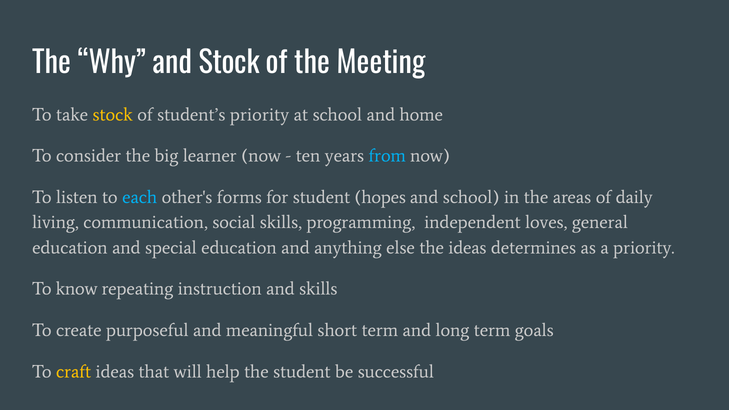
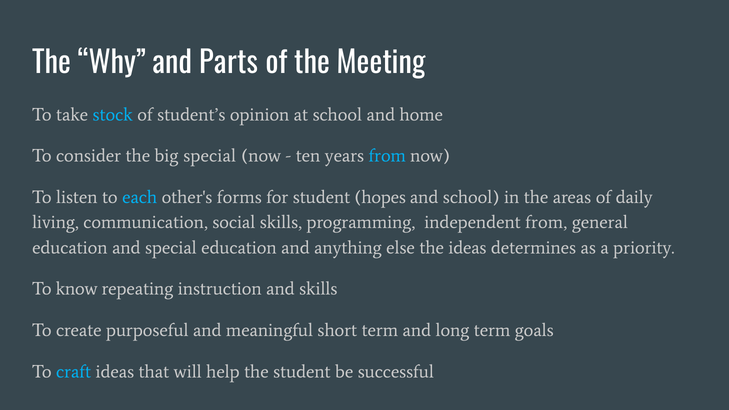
and Stock: Stock -> Parts (229, 63)
stock colour: yellow -> light blue (113, 115)
student’s priority: priority -> opinion (260, 115)
big learner: learner -> special (210, 156)
independent loves: loves -> from (546, 222)
craft colour: yellow -> light blue (74, 372)
